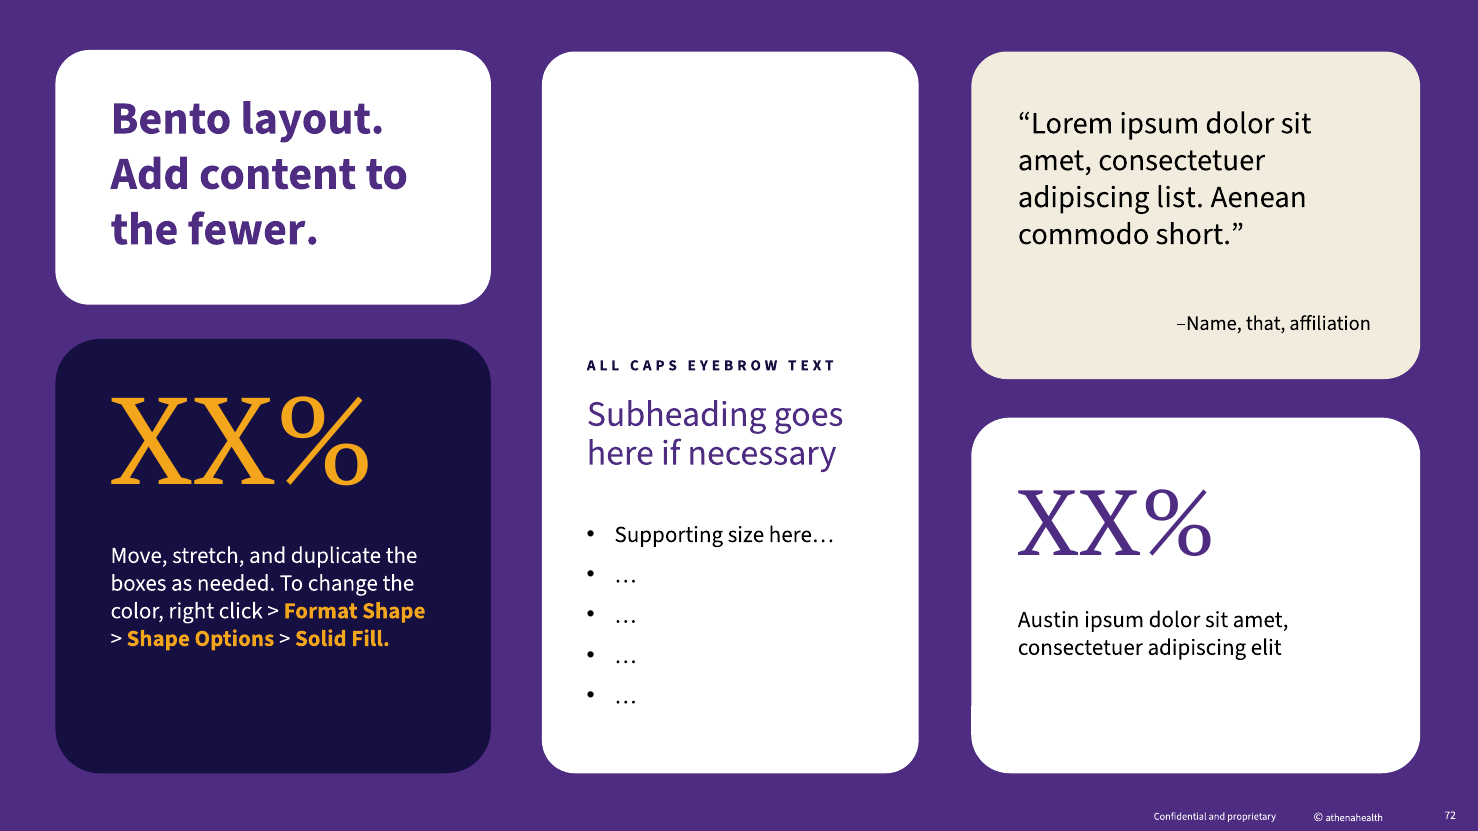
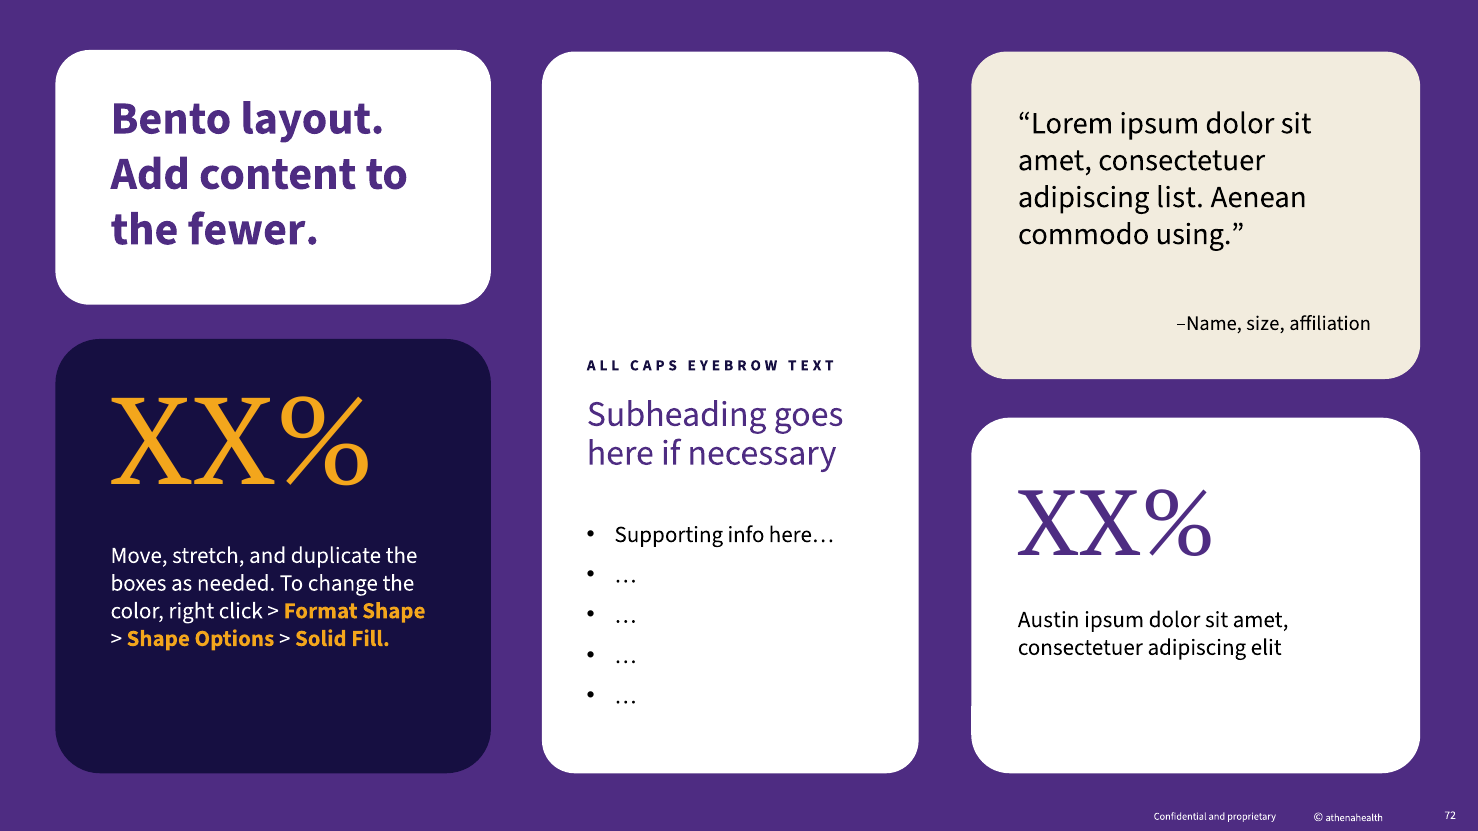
short: short -> using (1200, 234)
that: that -> size (1265, 323)
size: size -> info (746, 535)
